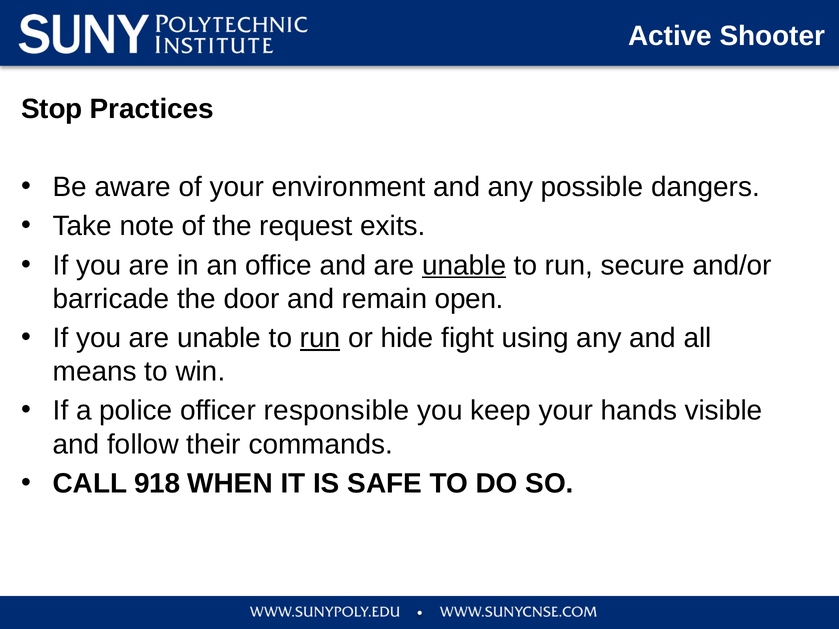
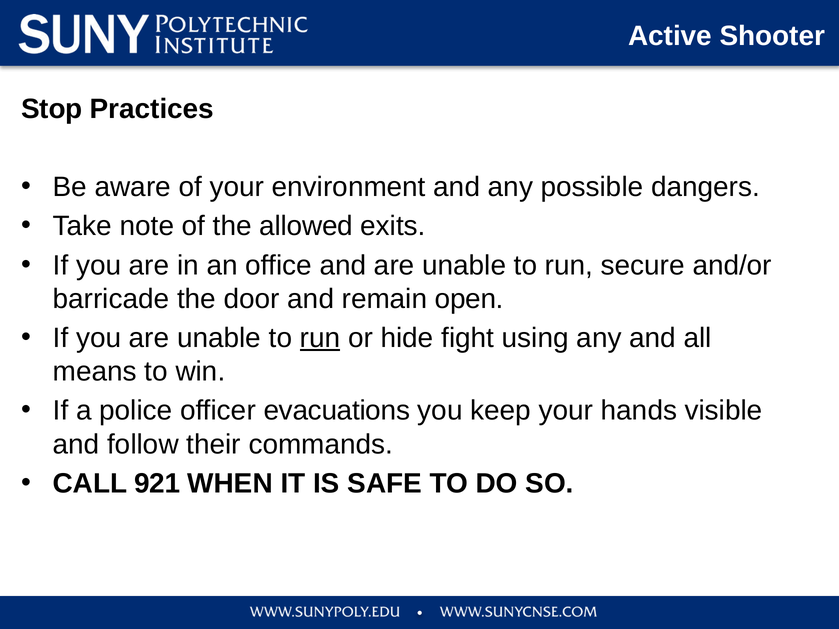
request: request -> allowed (306, 226)
unable underline: present -> none (464, 265)
responsible: responsible -> evacuations (337, 411)
918: 918 -> 921 (157, 484)
